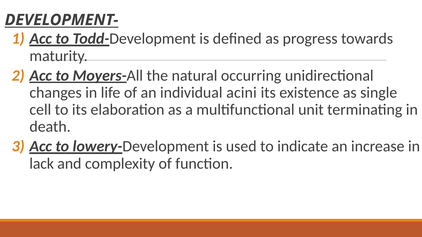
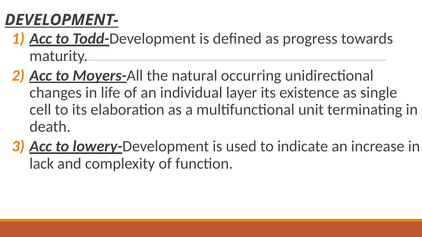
acini: acini -> layer (242, 93)
